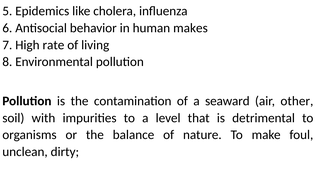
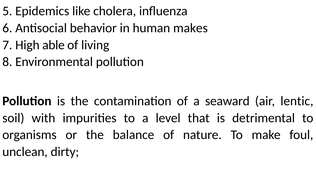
rate: rate -> able (53, 45)
other: other -> lentic (297, 101)
